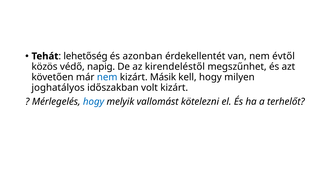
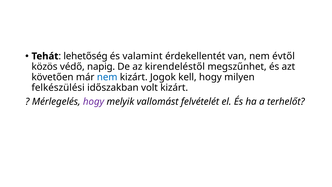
azonban: azonban -> valamint (143, 56)
Másik: Másik -> Jogok (163, 77)
joghatályos: joghatályos -> felkészülési (58, 88)
hogy colour: blue -> purple (94, 101)
kötelezni: kötelezni -> felvételét (200, 101)
